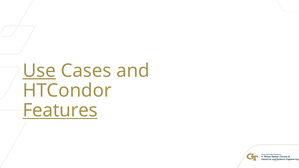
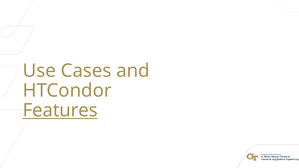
Use underline: present -> none (39, 71)
